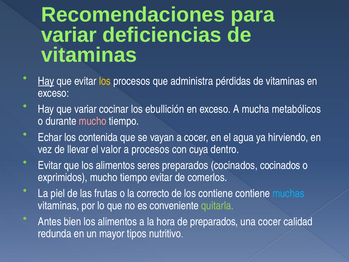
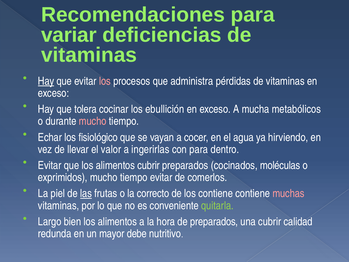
los colour: yellow -> pink (105, 81)
que variar: variar -> tolera (85, 109)
contenida: contenida -> fisiológico (98, 137)
a procesos: procesos -> ingerirlas (150, 149)
con cuya: cuya -> para (199, 149)
alimentos seres: seres -> cubrir (149, 165)
cocinados cocinados: cocinados -> moléculas (280, 165)
las underline: none -> present (86, 193)
muchas colour: light blue -> pink (289, 193)
Antes: Antes -> Largo (50, 221)
una cocer: cocer -> cubrir (270, 221)
tipos: tipos -> debe (137, 234)
